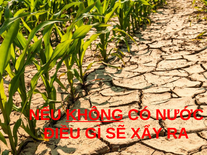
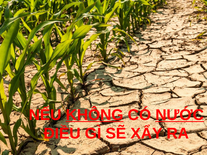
NƯỚC underline: none -> present (180, 115)
